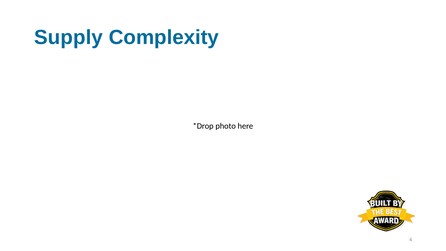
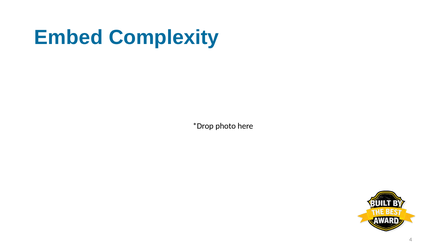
Supply: Supply -> Embed (69, 37)
